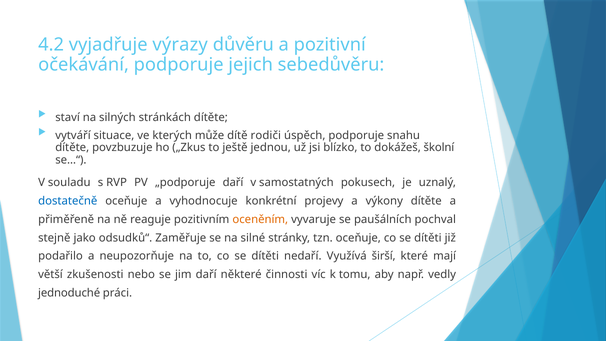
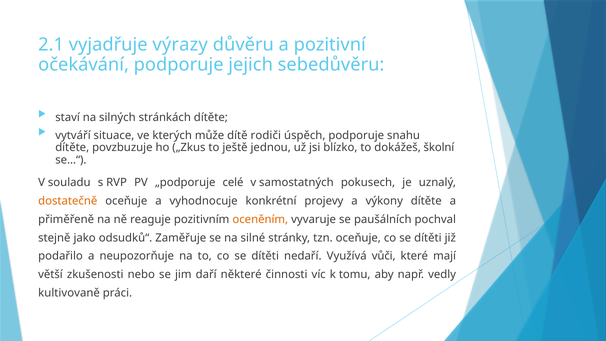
4.2: 4.2 -> 2.1 (51, 45)
„podporuje daří: daří -> celé (233, 182)
dostatečně colour: blue -> orange (68, 201)
širší: širší -> vůči (384, 256)
jednoduché: jednoduché -> kultivovaně (69, 293)
